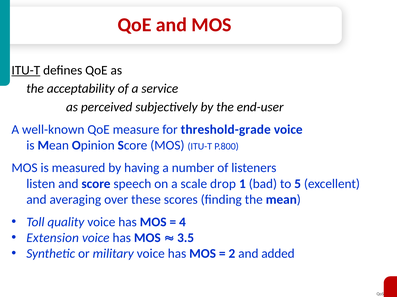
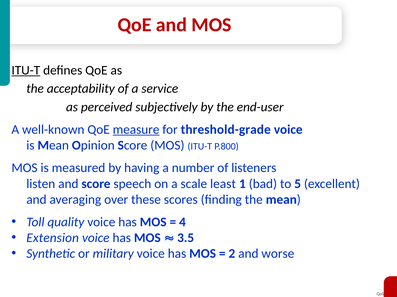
measure underline: none -> present (136, 130)
drop: drop -> least (223, 184)
added: added -> worse (278, 254)
